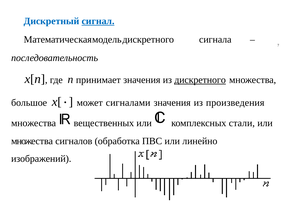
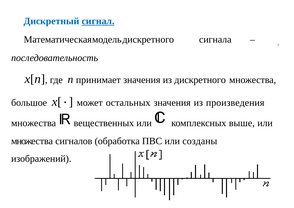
дискретного underline: present -> none (200, 80)
сигналами: сигналами -> остальных (128, 103)
стали: стали -> выше (242, 123)
линейно: линейно -> созданы (200, 141)
